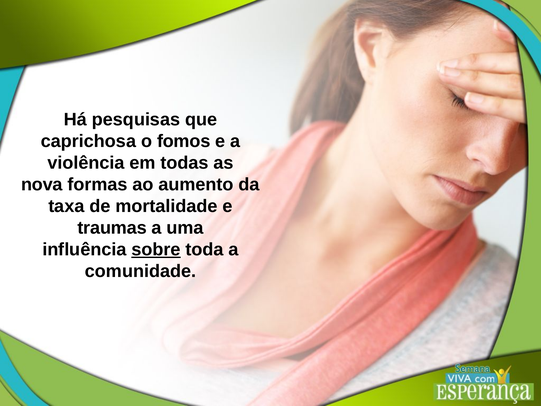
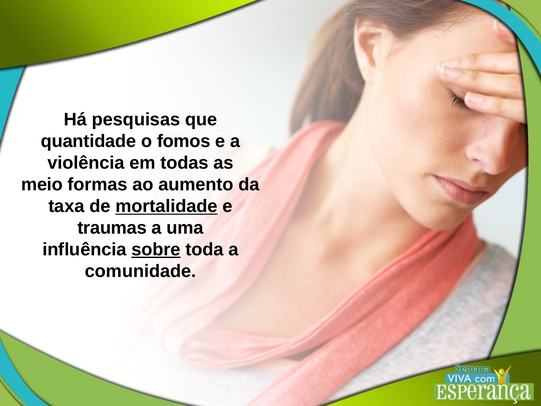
caprichosa: caprichosa -> quantidade (89, 141)
nova: nova -> meio (42, 185)
mortalidade underline: none -> present (167, 206)
